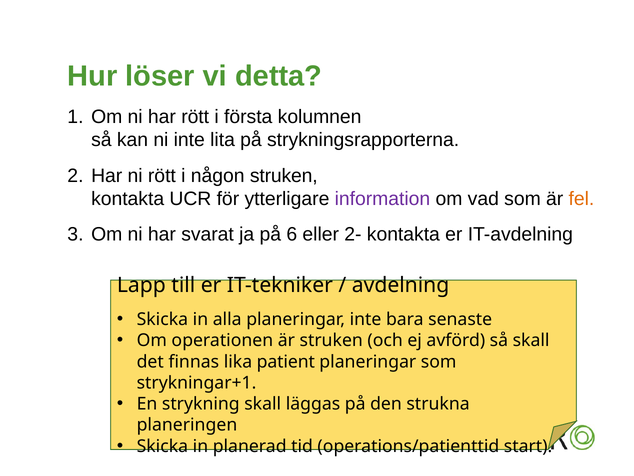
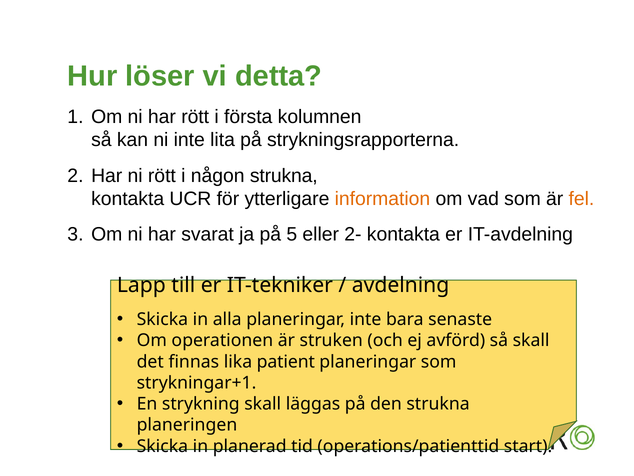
någon struken: struken -> strukna (284, 175)
information colour: purple -> orange (382, 199)
6: 6 -> 5 (292, 234)
